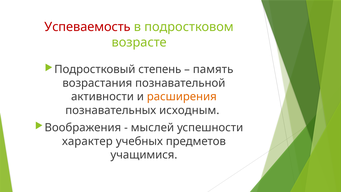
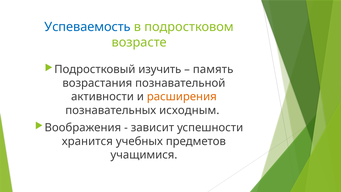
Успеваемость colour: red -> blue (88, 27)
степень: степень -> изучить (160, 69)
мыслей: мыслей -> зависит (152, 128)
характер: характер -> хранится (87, 141)
